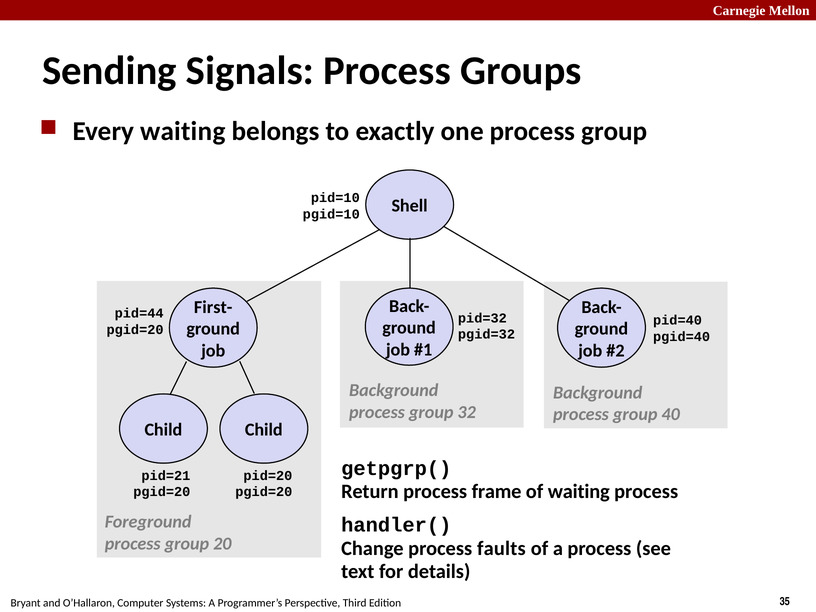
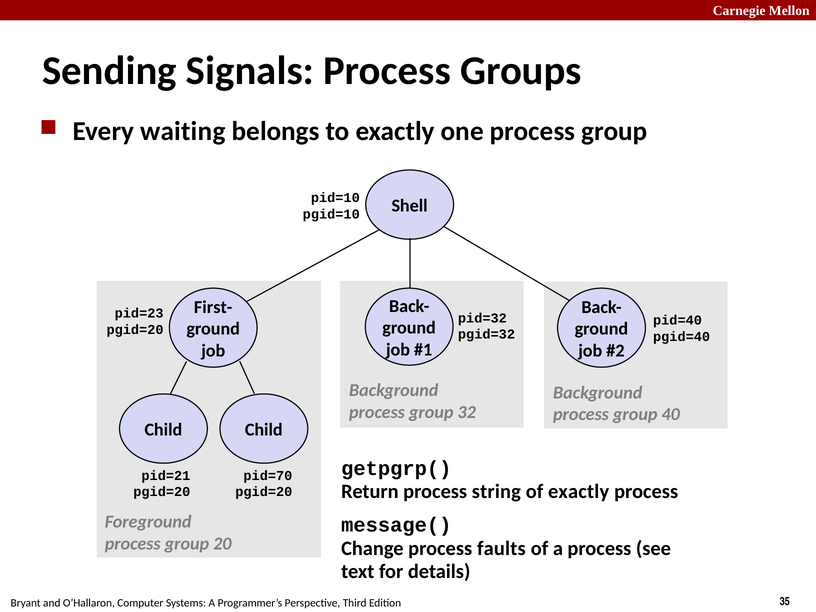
pid=44: pid=44 -> pid=23 (139, 313)
pid=20: pid=20 -> pid=70 (268, 476)
frame: frame -> string (496, 492)
of waiting: waiting -> exactly (579, 492)
handler(: handler( -> message( (396, 525)
